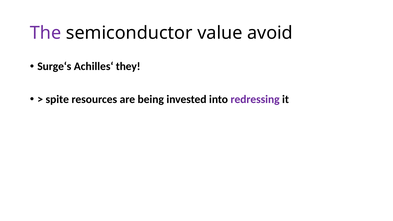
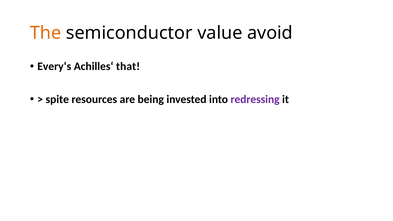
The colour: purple -> orange (46, 33)
Surge‘s: Surge‘s -> Every‘s (54, 66)
they: they -> that (128, 66)
